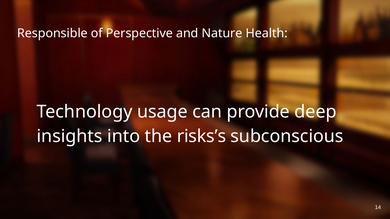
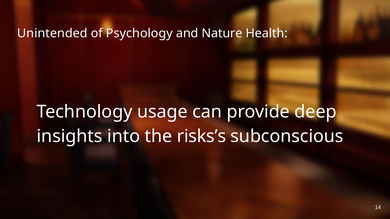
Responsible: Responsible -> Unintended (52, 33)
Perspective: Perspective -> Psychology (139, 33)
